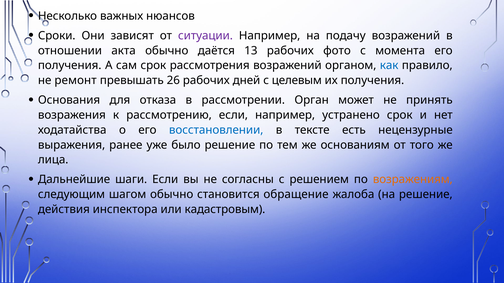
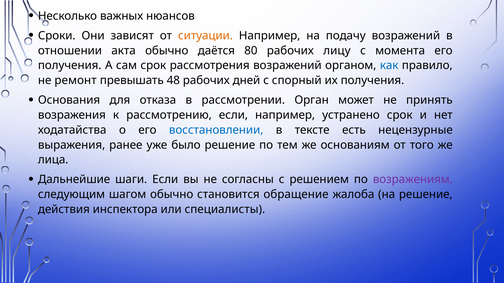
ситуации colour: purple -> orange (205, 36)
13: 13 -> 80 (251, 51)
фото: фото -> лицу (337, 51)
26: 26 -> 48 (173, 81)
целевым: целевым -> спорный (297, 81)
возражениям colour: orange -> purple (413, 180)
кадастровым: кадастровым -> специалисты (225, 210)
